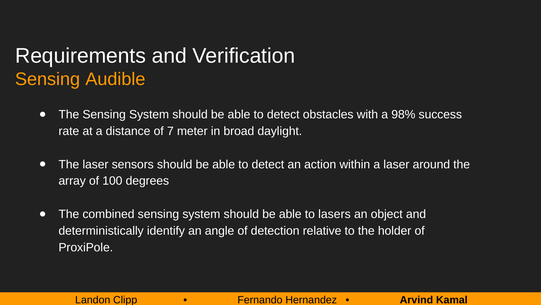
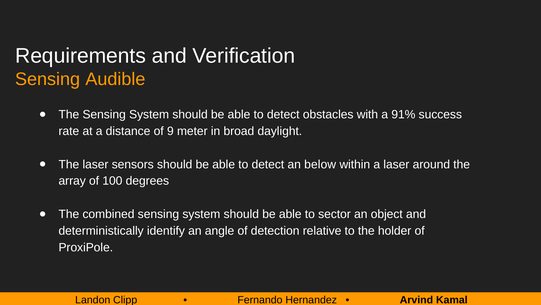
98%: 98% -> 91% (403, 114)
7: 7 -> 9 (170, 131)
action: action -> below (320, 164)
lasers: lasers -> sector (335, 214)
